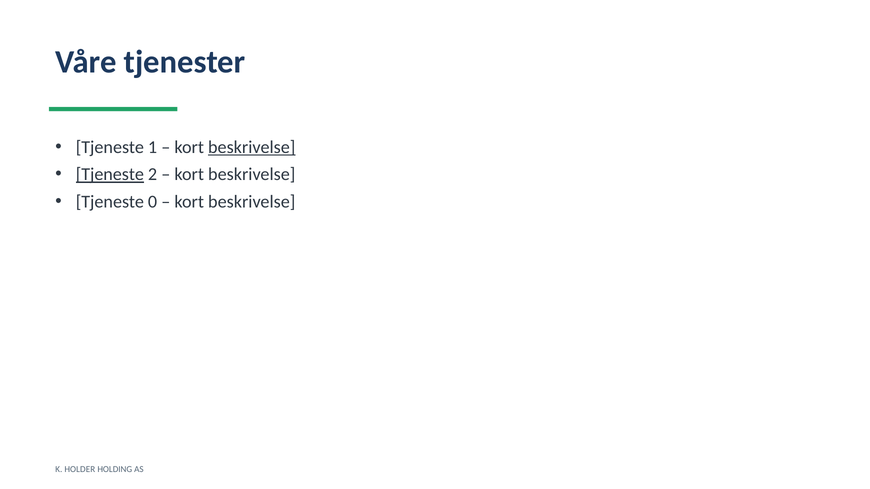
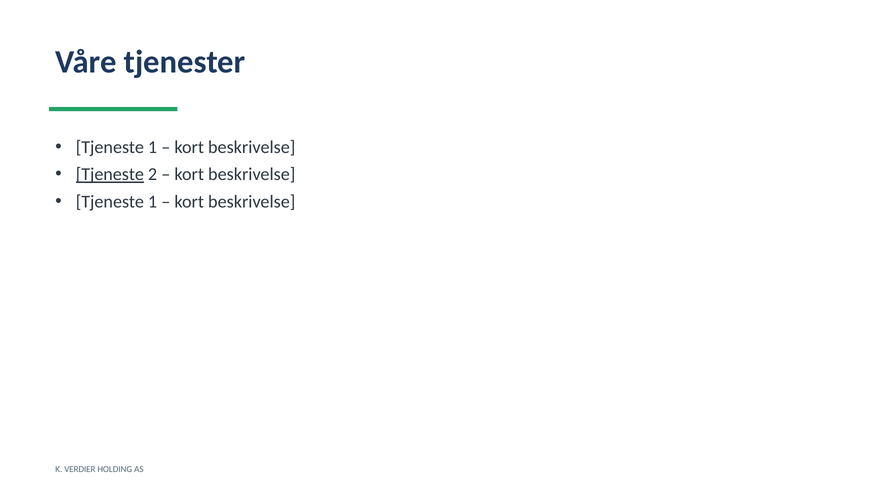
beskrivelse underline: present -> none (252, 147)
0: 0 -> 1 (153, 202)
HOLDER: HOLDER -> VERDIER (80, 470)
